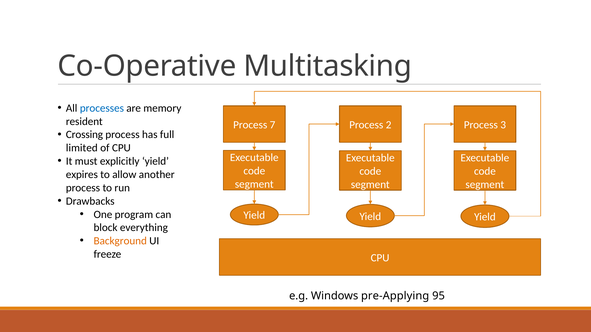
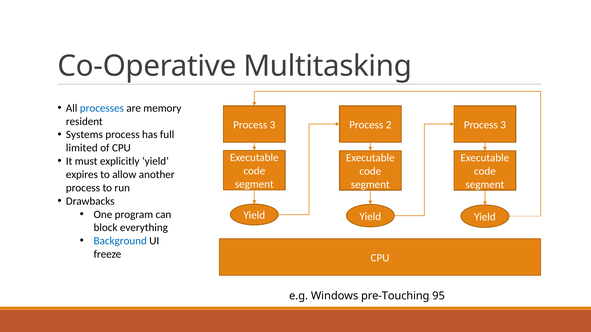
7: 7 -> 3 (273, 125)
Crossing: Crossing -> Systems (84, 135)
Background colour: orange -> blue (120, 241)
pre-Applying: pre-Applying -> pre-Touching (395, 296)
